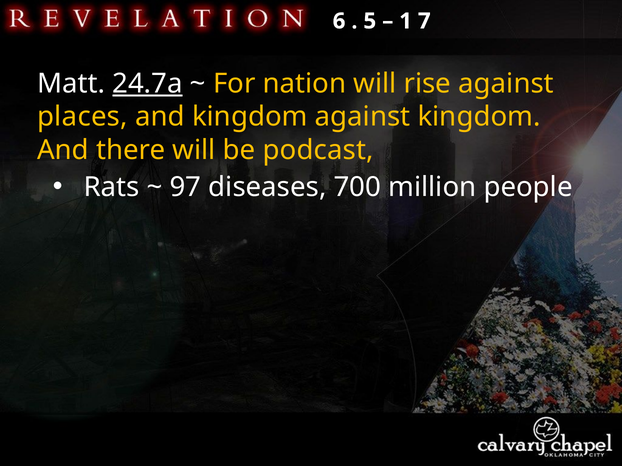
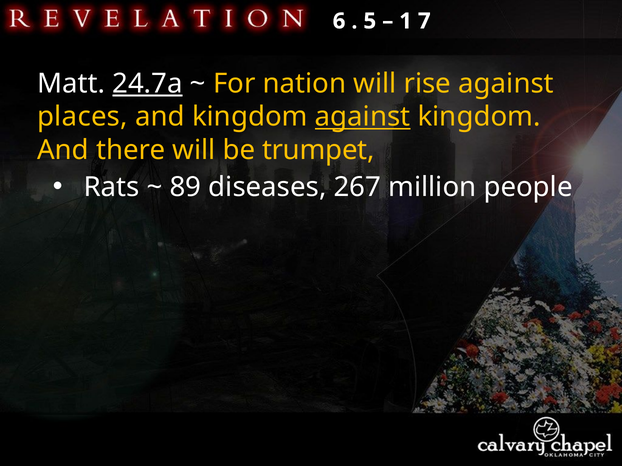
against underline: none -> present (363, 117)
podcast: podcast -> trumpet (318, 150)
97: 97 -> 89 (185, 187)
700: 700 -> 267 (357, 187)
